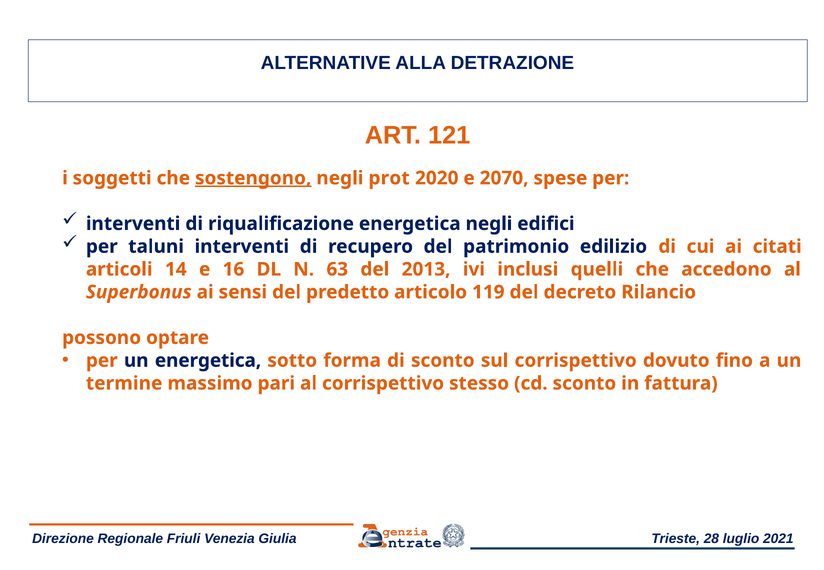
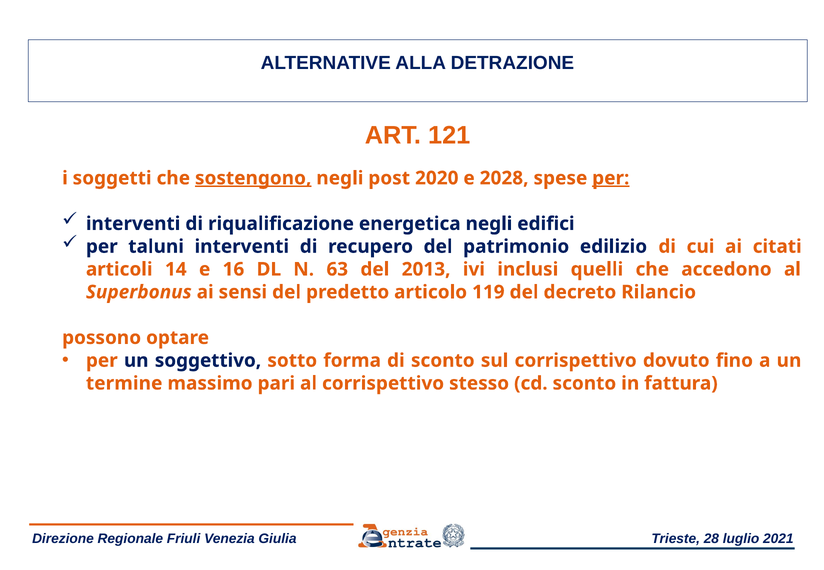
prot: prot -> post (389, 178)
2070: 2070 -> 2028 (504, 178)
per underline: none -> present (611, 178)
un energetica: energetica -> soggettivo (208, 361)
